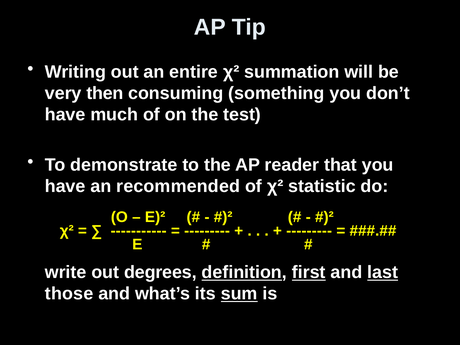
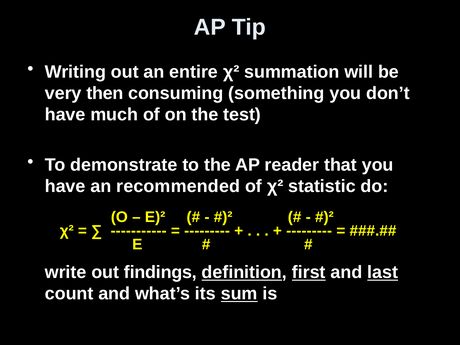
degrees: degrees -> findings (160, 272)
those: those -> count (69, 294)
